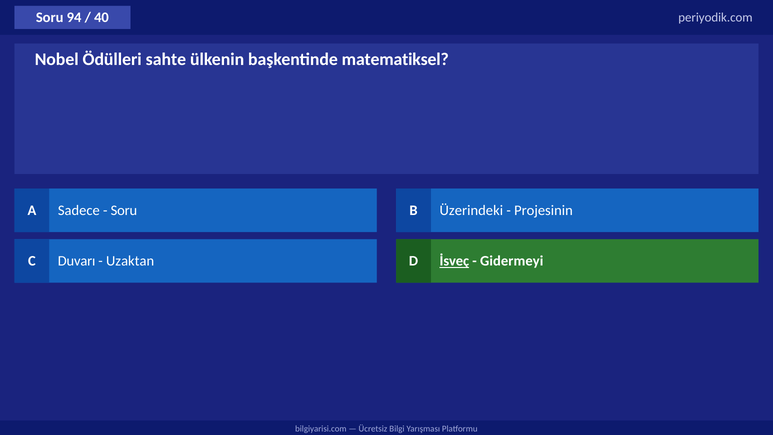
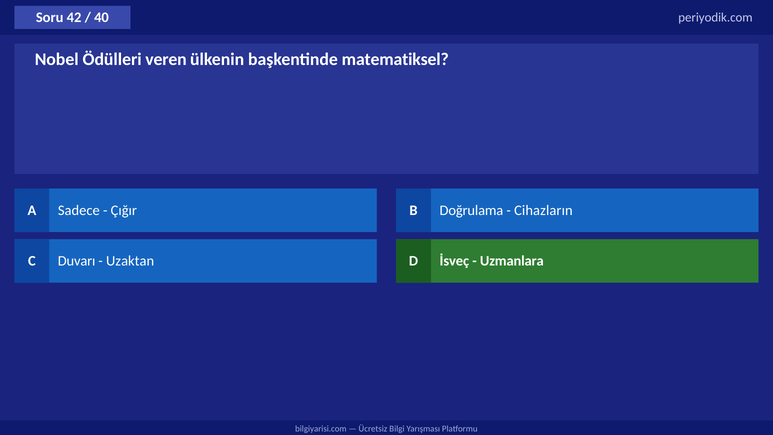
94: 94 -> 42 (74, 18)
sahte: sahte -> veren (166, 60)
Soru: Soru -> Çığır (124, 210)
Üzerindeki: Üzerindeki -> Doğrulama (471, 210)
Projesinin: Projesinin -> Cihazların (543, 210)
İsveç underline: present -> none (454, 261)
Gidermeyi: Gidermeyi -> Uzmanlara (512, 261)
